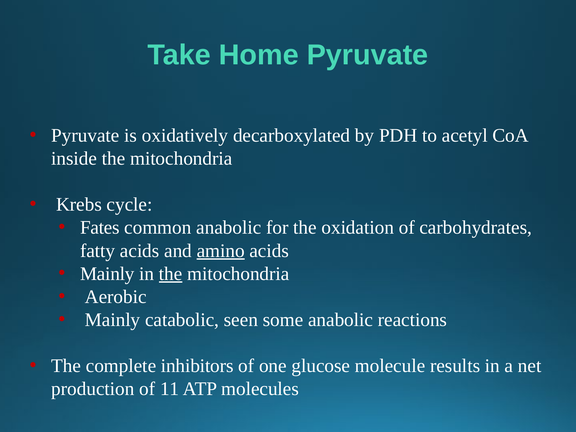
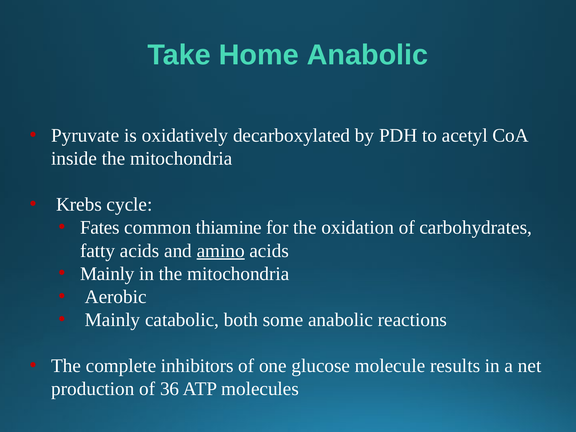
Home Pyruvate: Pyruvate -> Anabolic (368, 55)
common anabolic: anabolic -> thiamine (229, 228)
the underline: present -> none (171, 274)
seen: seen -> both (241, 320)
11: 11 -> 36 (170, 389)
